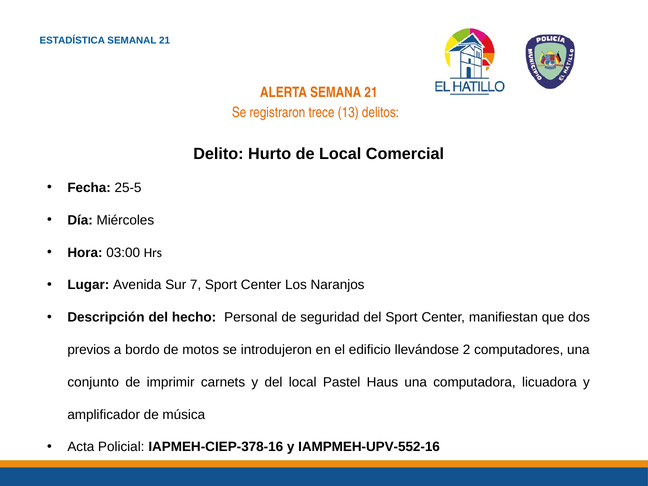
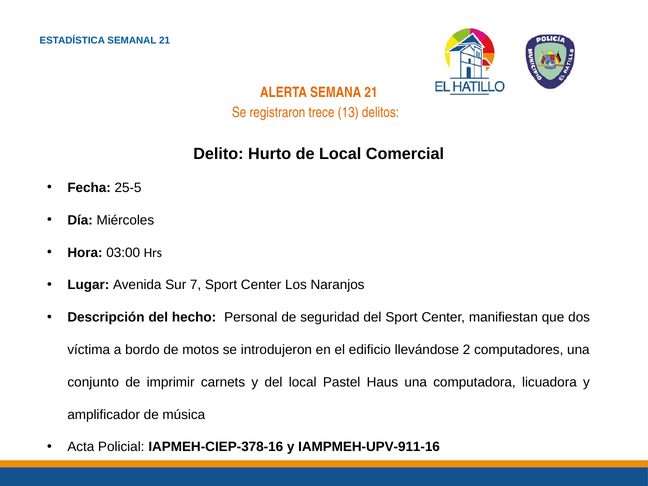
previos: previos -> víctima (89, 350)
IAMPMEH-UPV-552-16: IAMPMEH-UPV-552-16 -> IAMPMEH-UPV-911-16 (369, 447)
